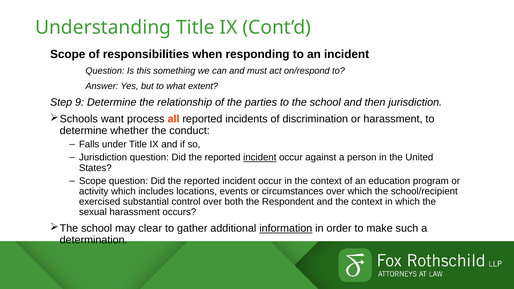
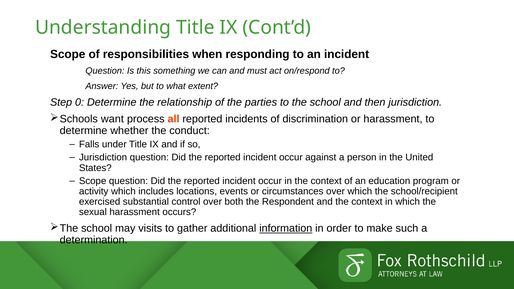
9: 9 -> 0 (80, 102)
incident underline: present -> none (260, 157)
clear: clear -> visits (150, 229)
